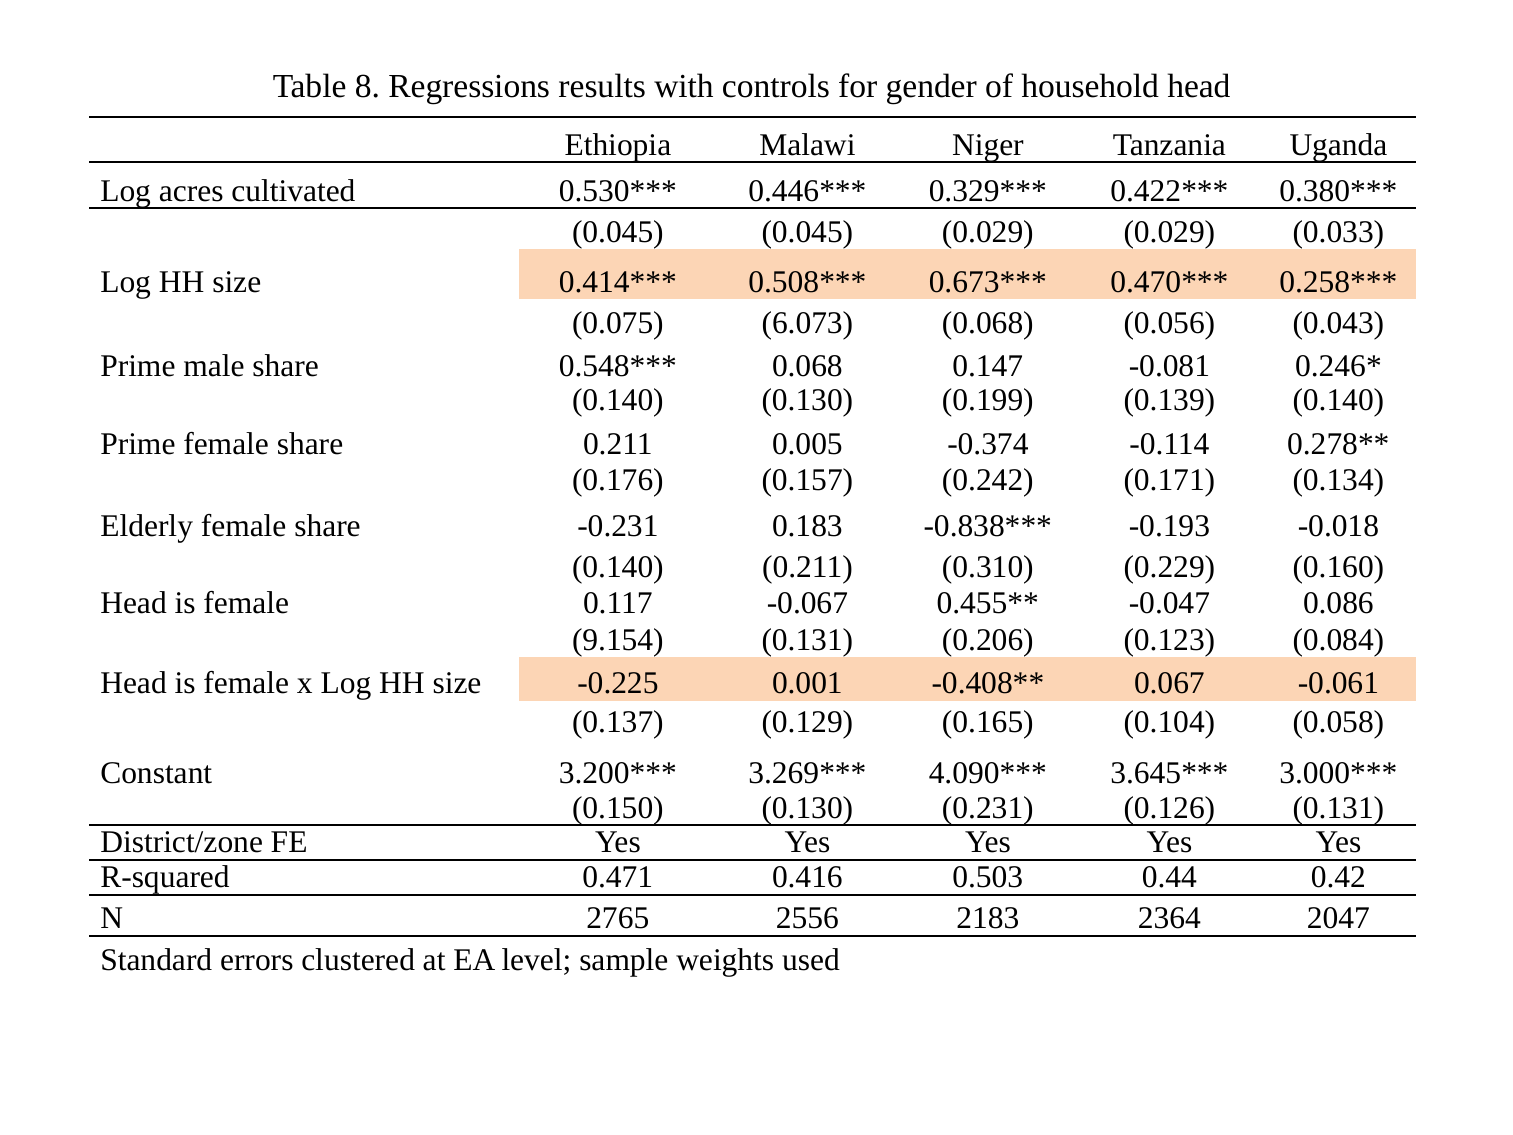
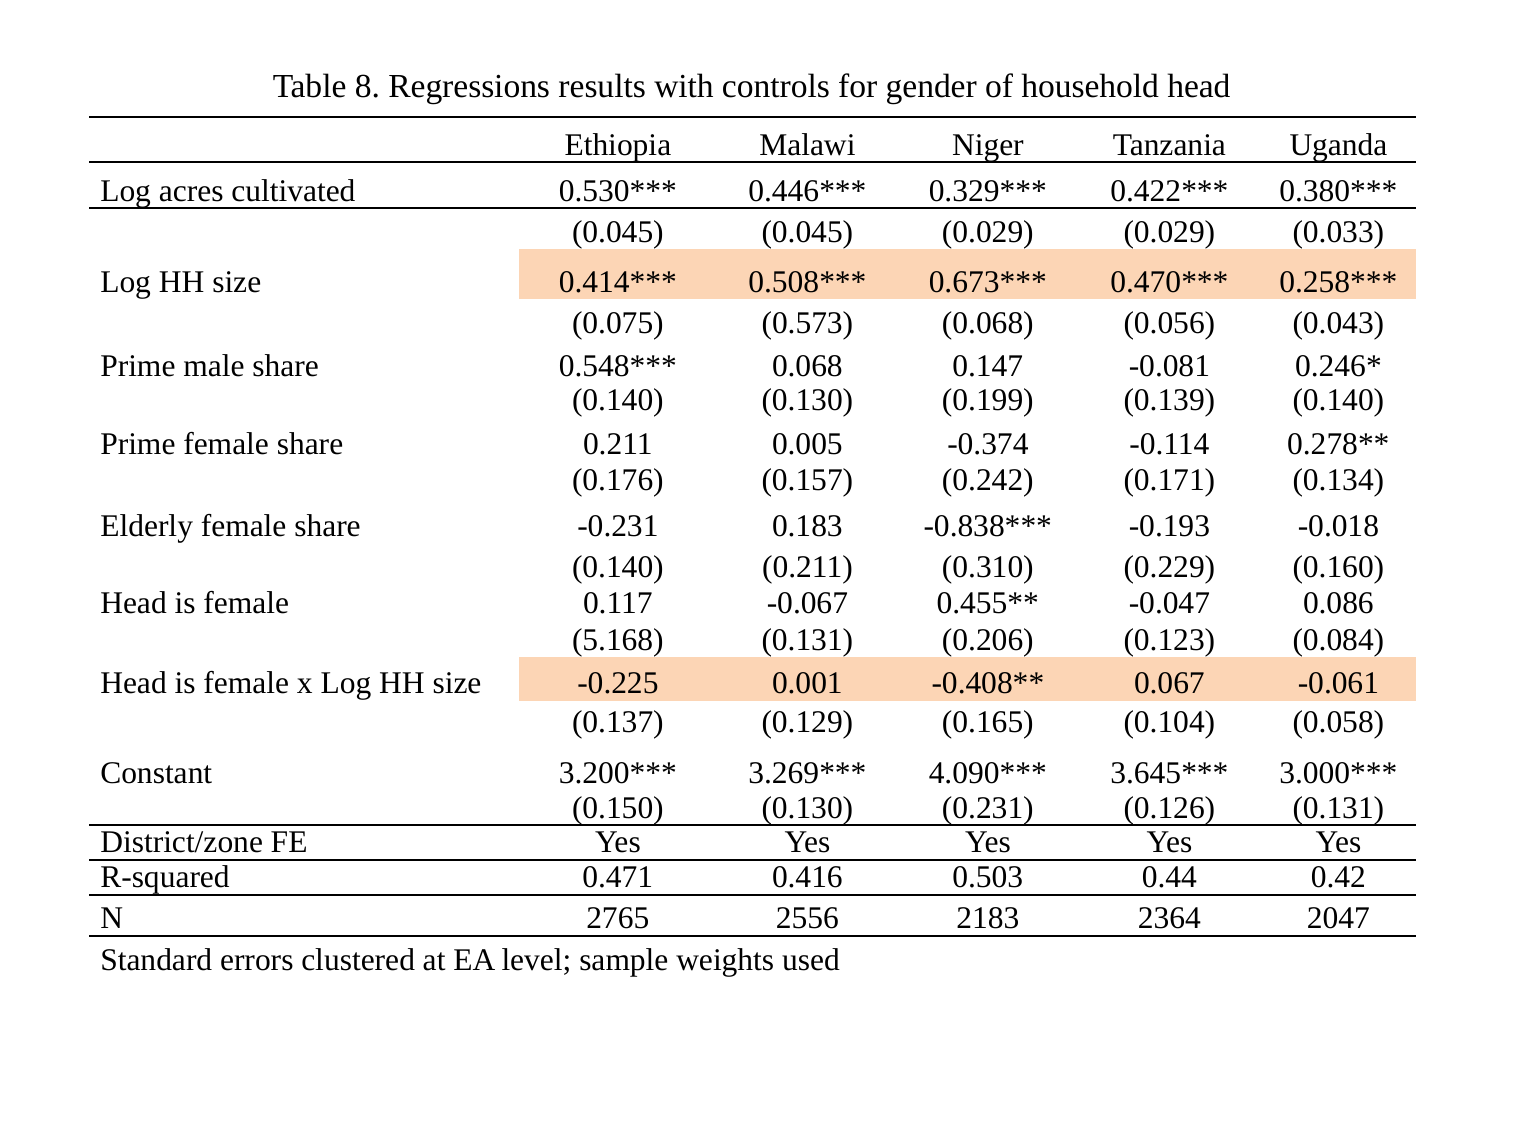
6.073: 6.073 -> 0.573 (807, 323)
9.154: 9.154 -> 5.168 (618, 640)
